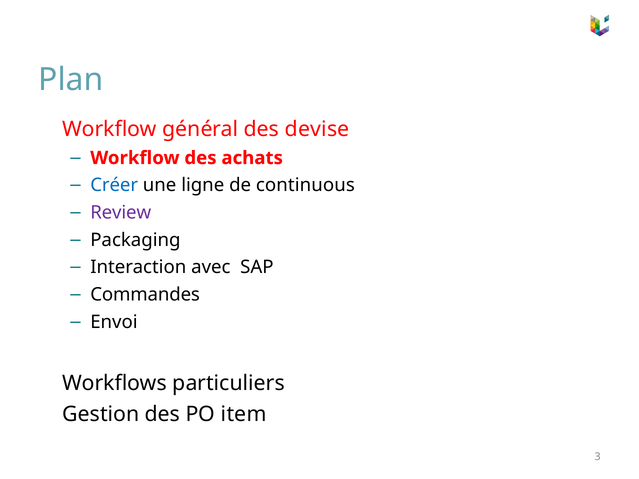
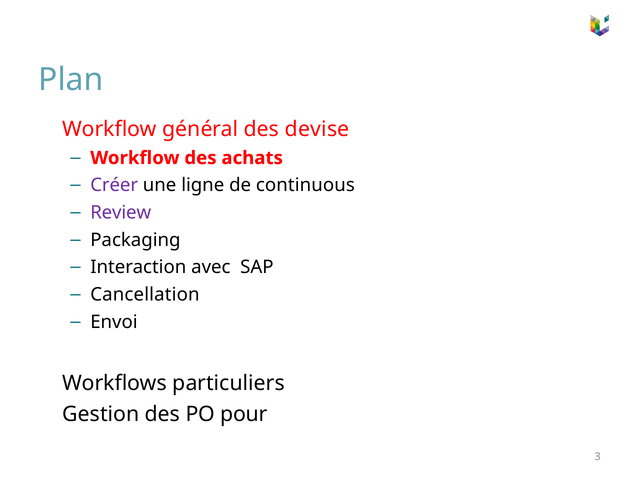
Créer colour: blue -> purple (114, 185)
Commandes: Commandes -> Cancellation (145, 295)
item: item -> pour (244, 414)
